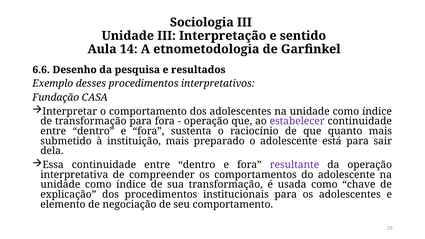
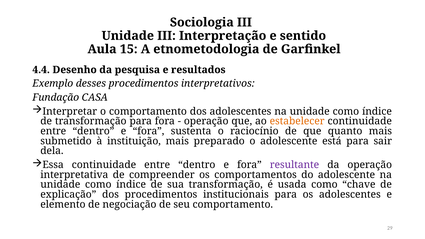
14: 14 -> 15 (129, 49)
6.6: 6.6 -> 4.4 (41, 70)
estabelecer colour: purple -> orange (297, 121)
